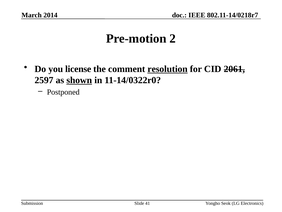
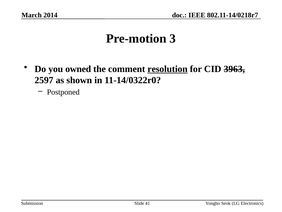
2: 2 -> 3 (173, 38)
license: license -> owned (78, 69)
2061: 2061 -> 3963 (234, 69)
shown underline: present -> none (79, 80)
